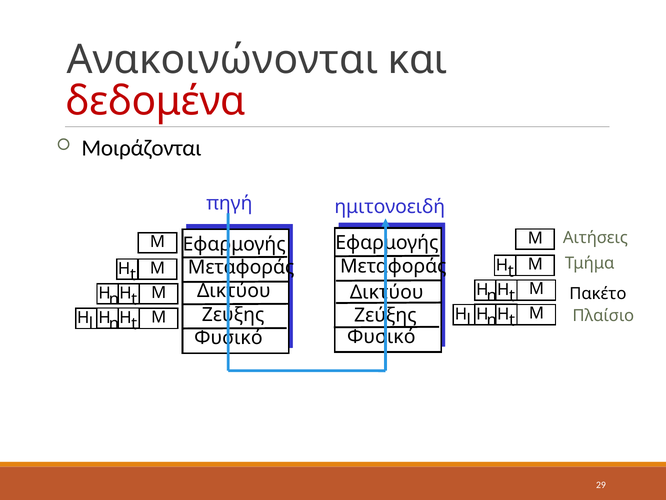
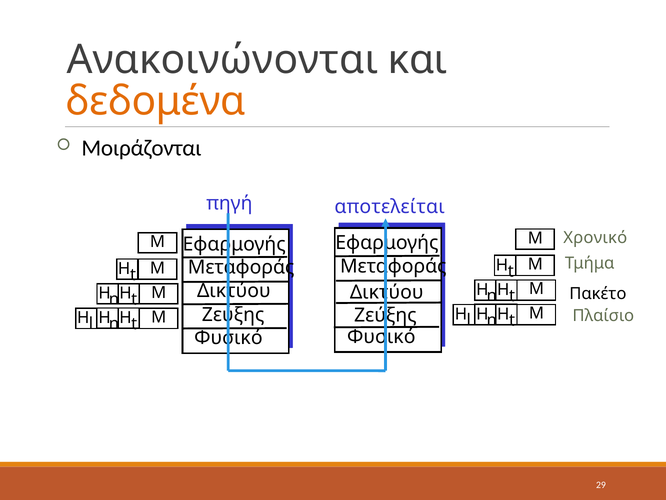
δεδομένα colour: red -> orange (156, 101)
ημιτονοειδή: ημιτονοειδή -> αποτελείται (390, 207)
Αιτήσεις: Αιτήσεις -> Χρονικό (595, 237)
